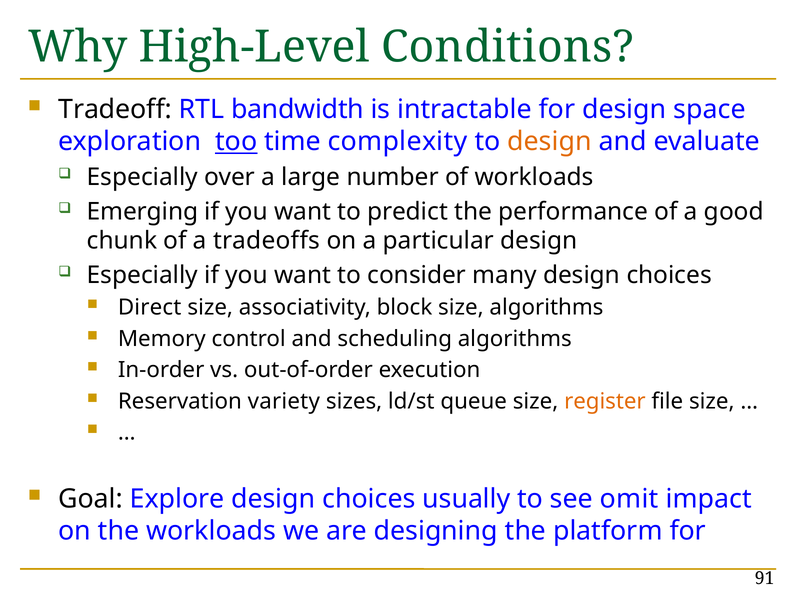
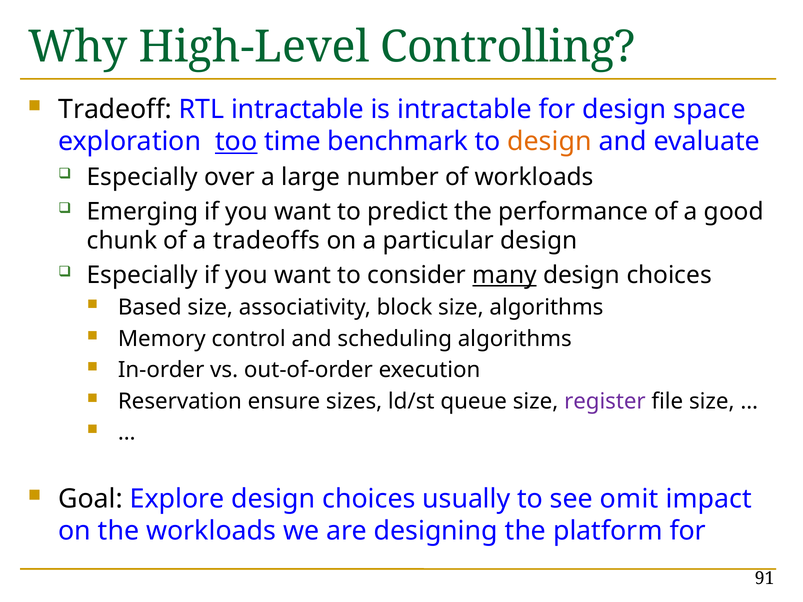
Conditions: Conditions -> Controlling (508, 47)
RTL bandwidth: bandwidth -> intractable (298, 110)
complexity: complexity -> benchmark (398, 142)
many underline: none -> present (505, 275)
Direct: Direct -> Based (150, 308)
variety: variety -> ensure (284, 401)
register colour: orange -> purple (605, 401)
